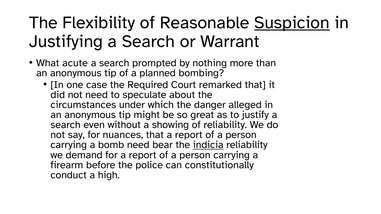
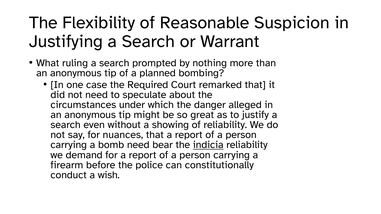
Suspicion underline: present -> none (292, 23)
acute: acute -> ruling (75, 63)
high: high -> wish (109, 175)
